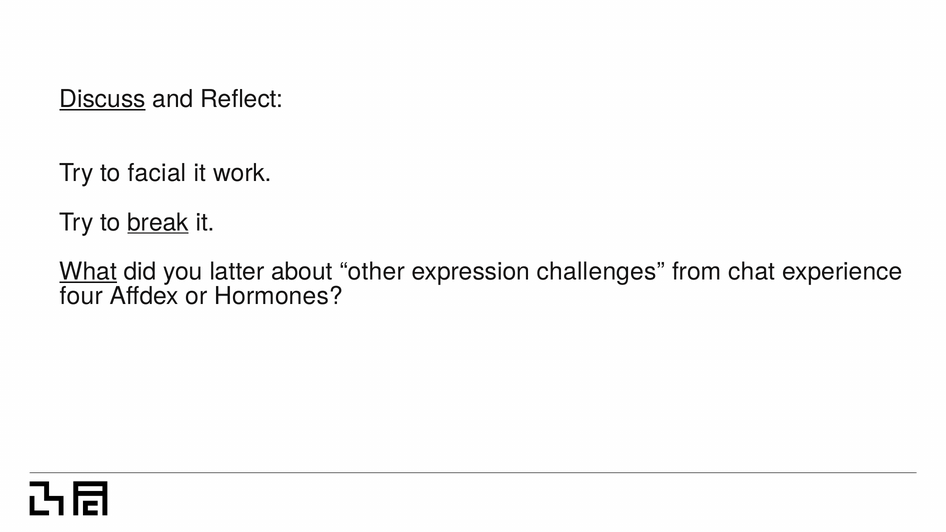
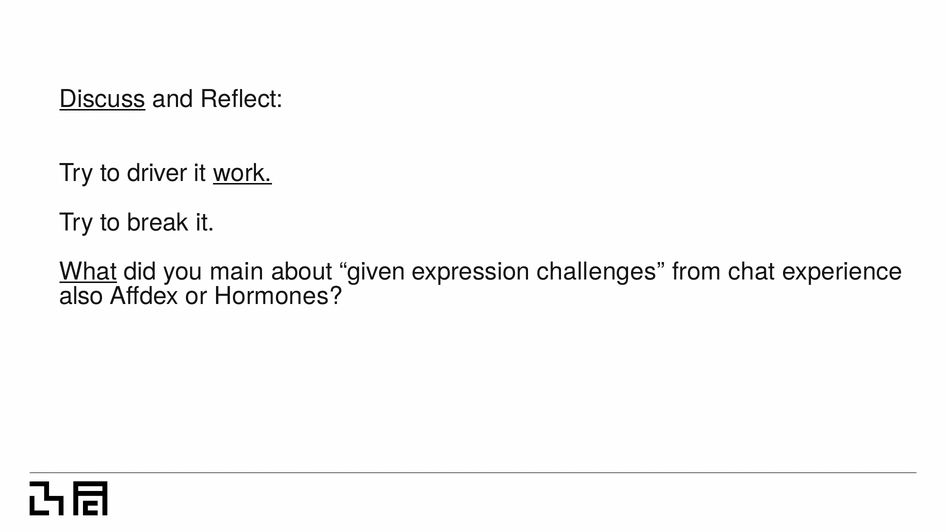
facial: facial -> driver (157, 173)
work underline: none -> present (242, 173)
break underline: present -> none (158, 222)
latter: latter -> main (237, 272)
other: other -> given (372, 272)
four: four -> also (81, 296)
